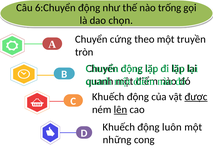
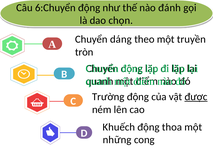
trống: trống -> đánh (170, 8)
cứng: cứng -> dáng (121, 39)
C Khuếch: Khuếch -> Trường (108, 97)
lên underline: present -> none (120, 109)
luôn: luôn -> thoa (172, 127)
